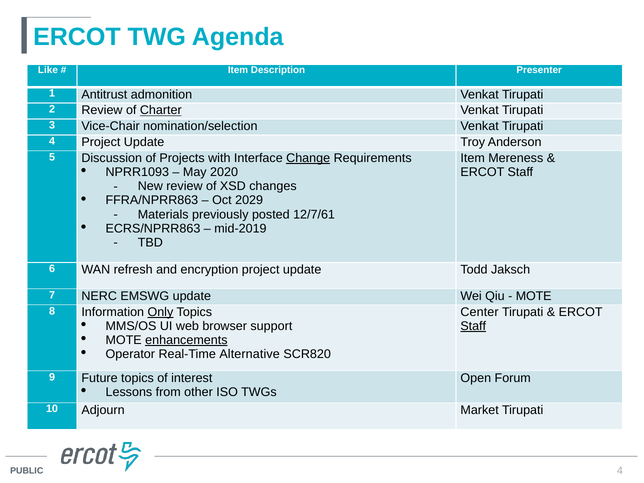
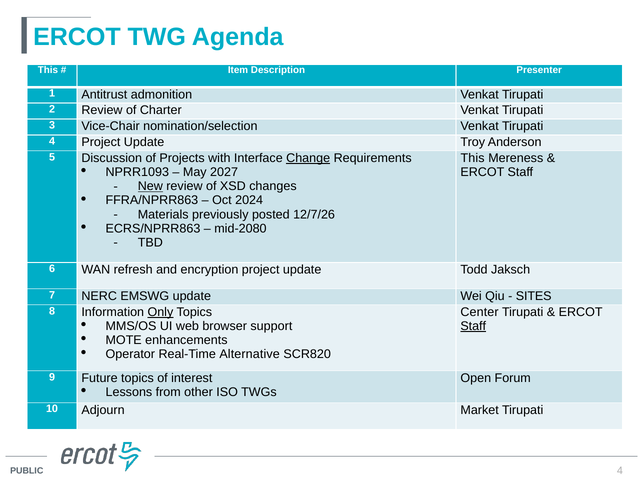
Like: Like -> This (48, 70)
Charter underline: present -> none (161, 110)
Item: Item -> This (473, 158)
2020: 2020 -> 2027 (224, 172)
New underline: none -> present (150, 186)
2029: 2029 -> 2024 (249, 200)
12/7/61: 12/7/61 -> 12/7/26 (314, 214)
mid-2019: mid-2019 -> mid-2080 (240, 228)
MOTE: MOTE -> SITES (534, 296)
enhancements underline: present -> none (186, 340)
